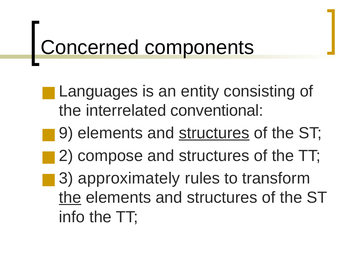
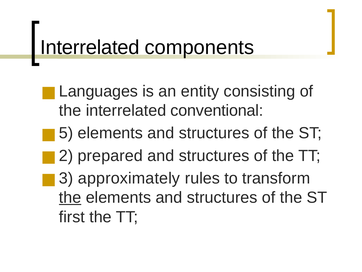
Concerned: Concerned -> Interrelated (90, 47)
9: 9 -> 5 (66, 133)
structures underline: present -> none (214, 133)
compose: compose -> prepared (110, 155)
info: info -> first (72, 217)
